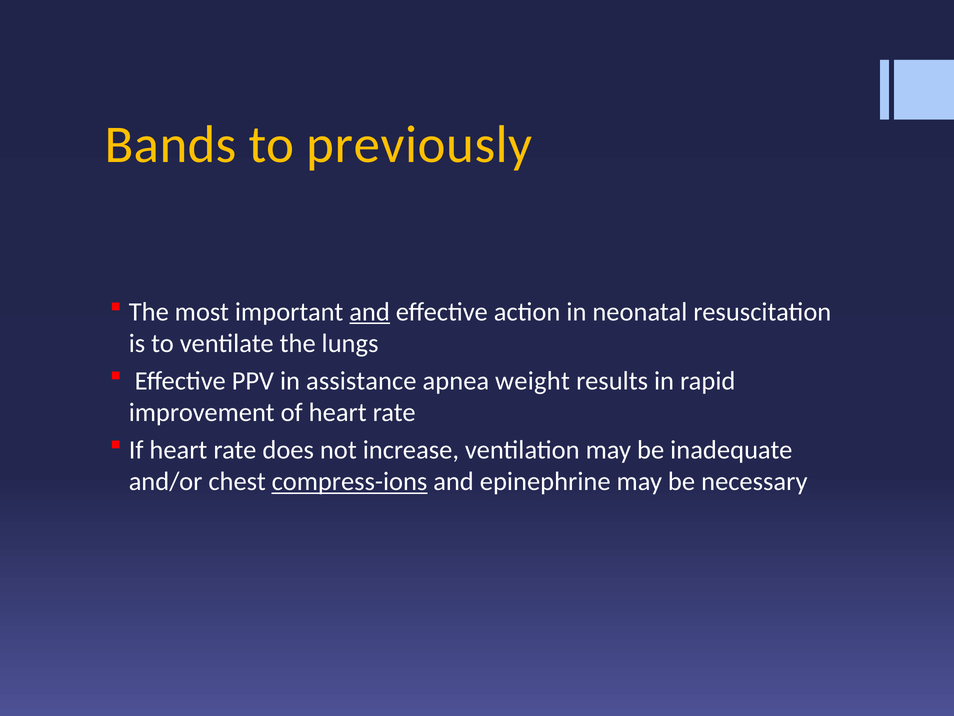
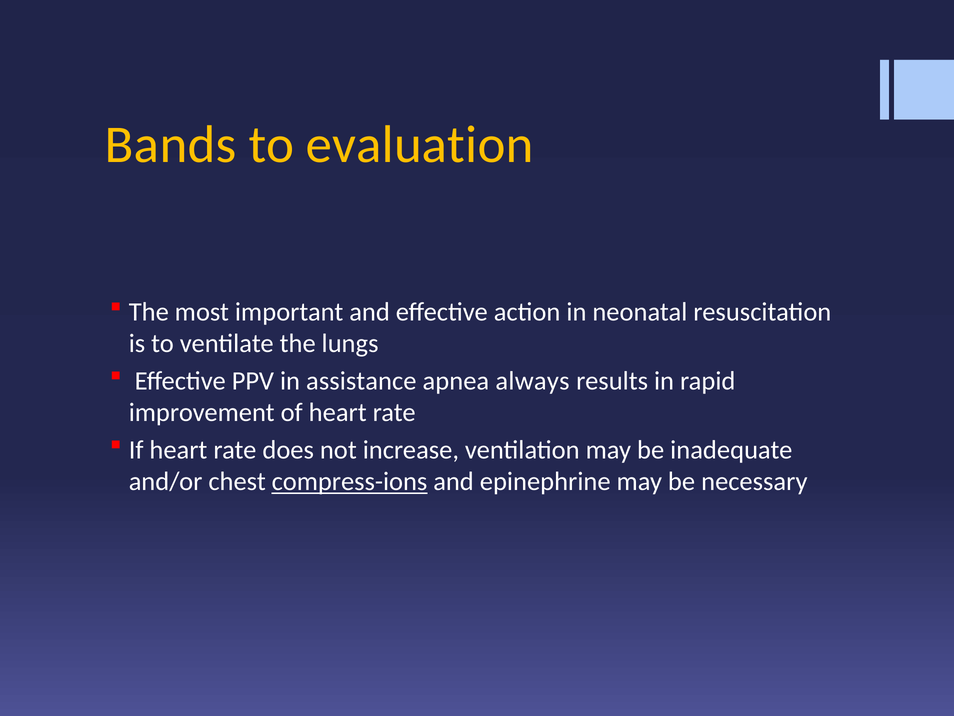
previously: previously -> evaluation (420, 145)
and underline: present -> none (370, 312)
weight: weight -> always (532, 381)
